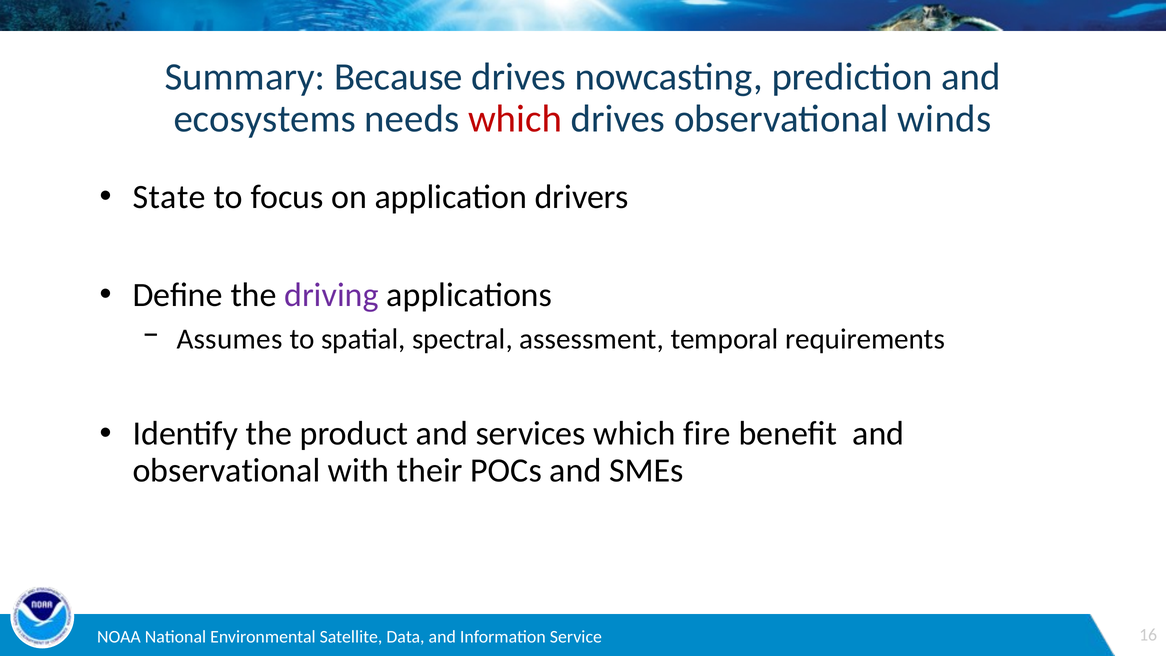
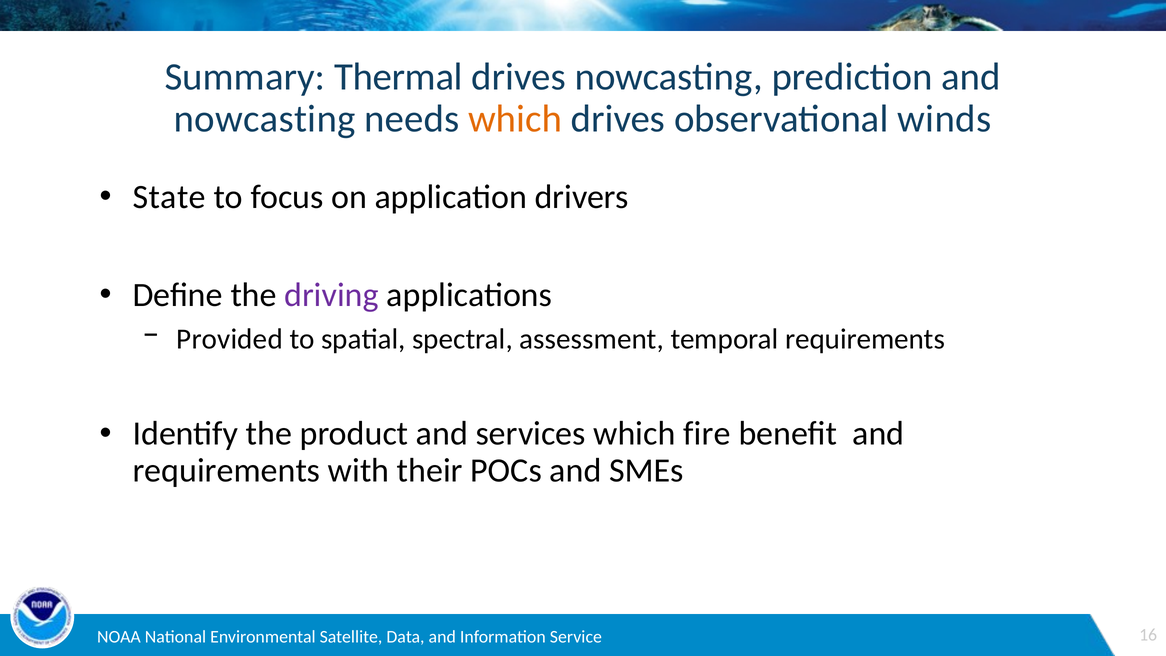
Because: Because -> Thermal (398, 77)
ecosystems: ecosystems -> nowcasting (265, 119)
which colour: red -> orange (515, 119)
Assumes: Assumes -> Provided (230, 339)
observational: observational -> requirements (226, 470)
